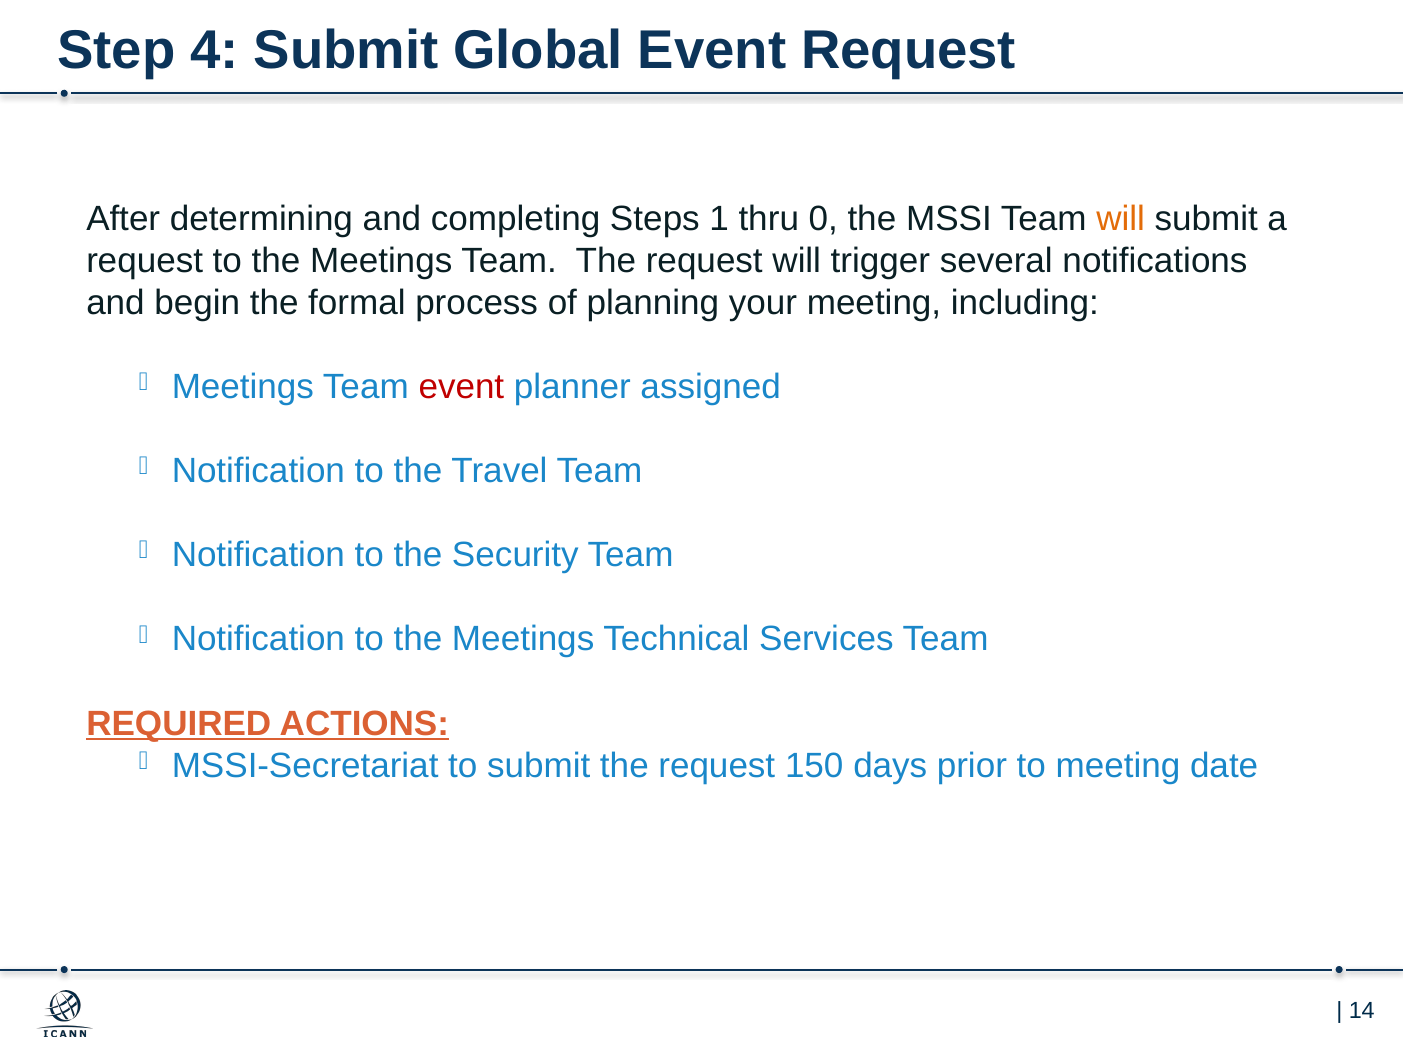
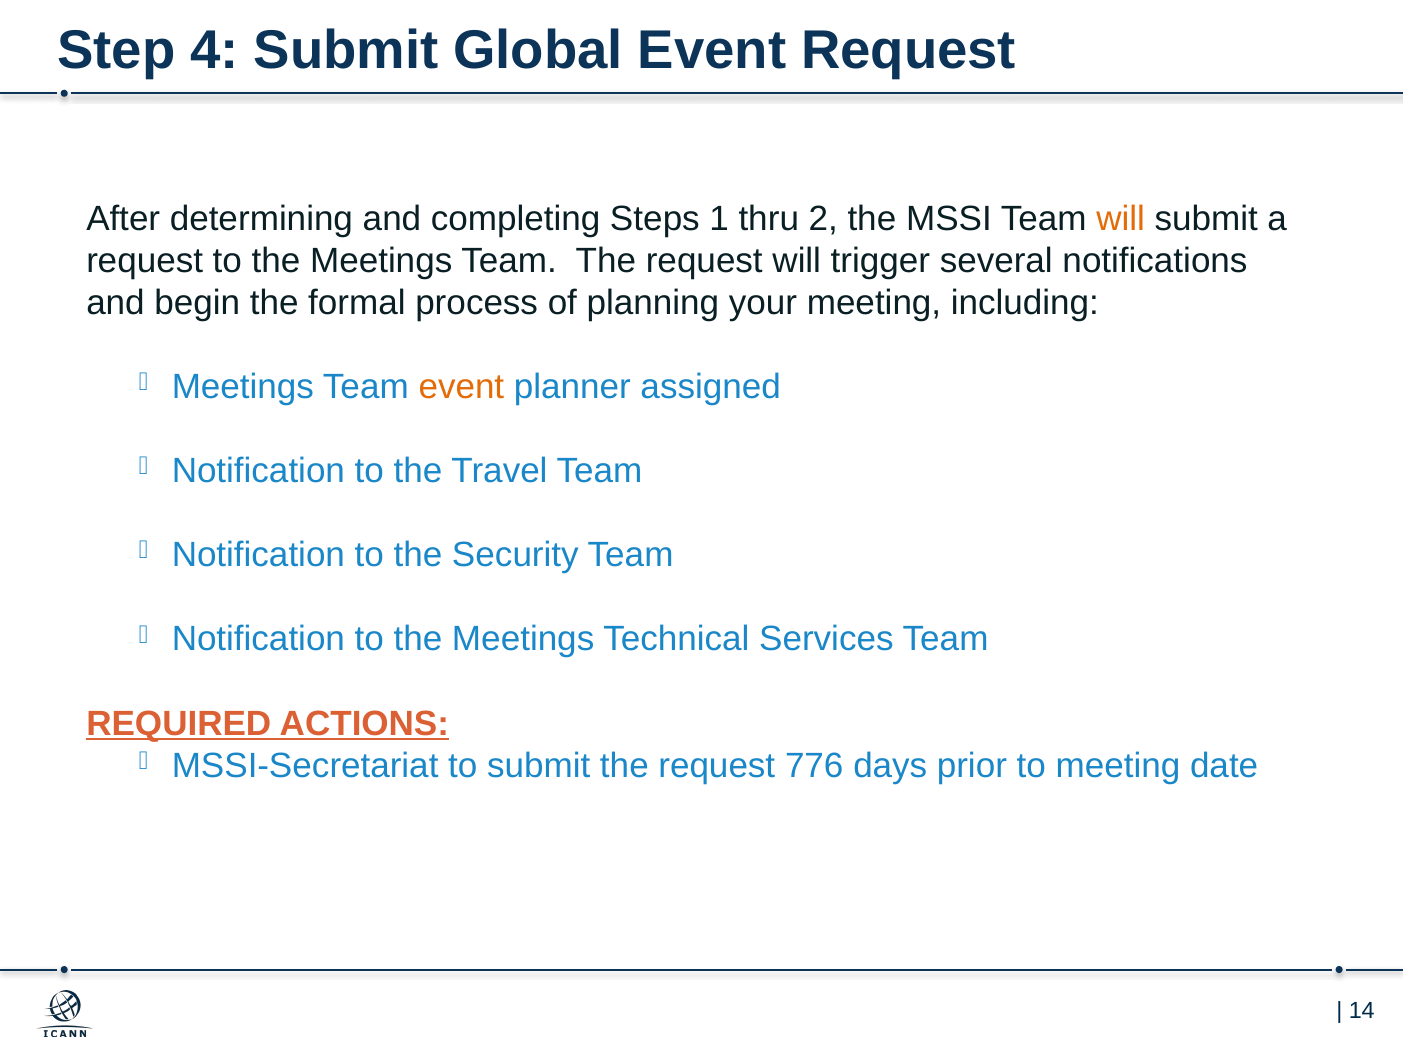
0: 0 -> 2 (823, 219)
event colour: red -> orange (461, 387)
150: 150 -> 776 (814, 766)
